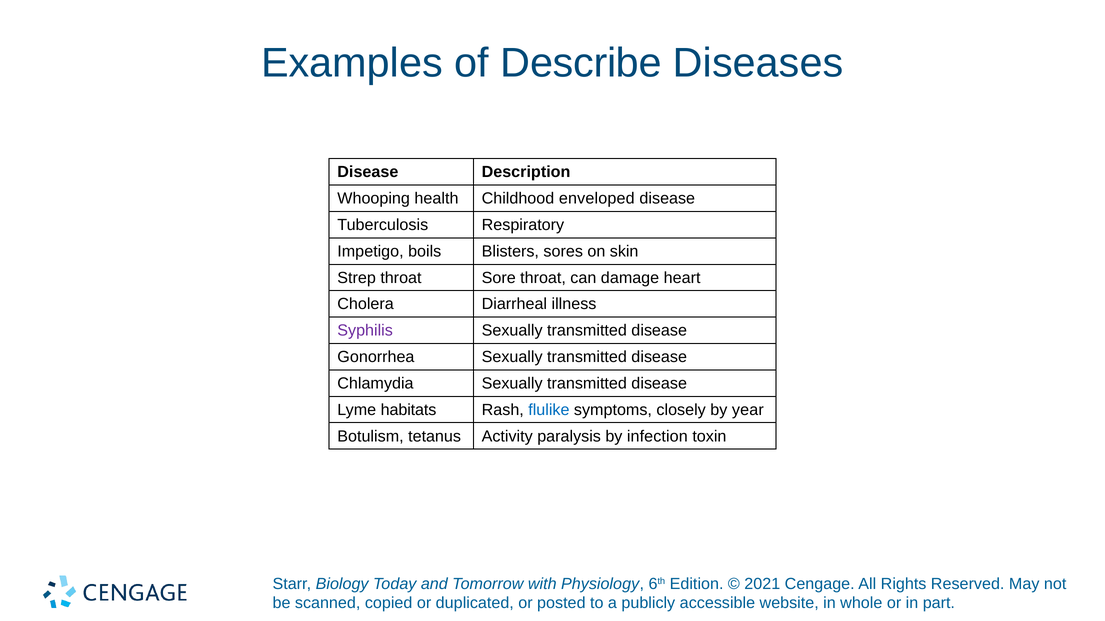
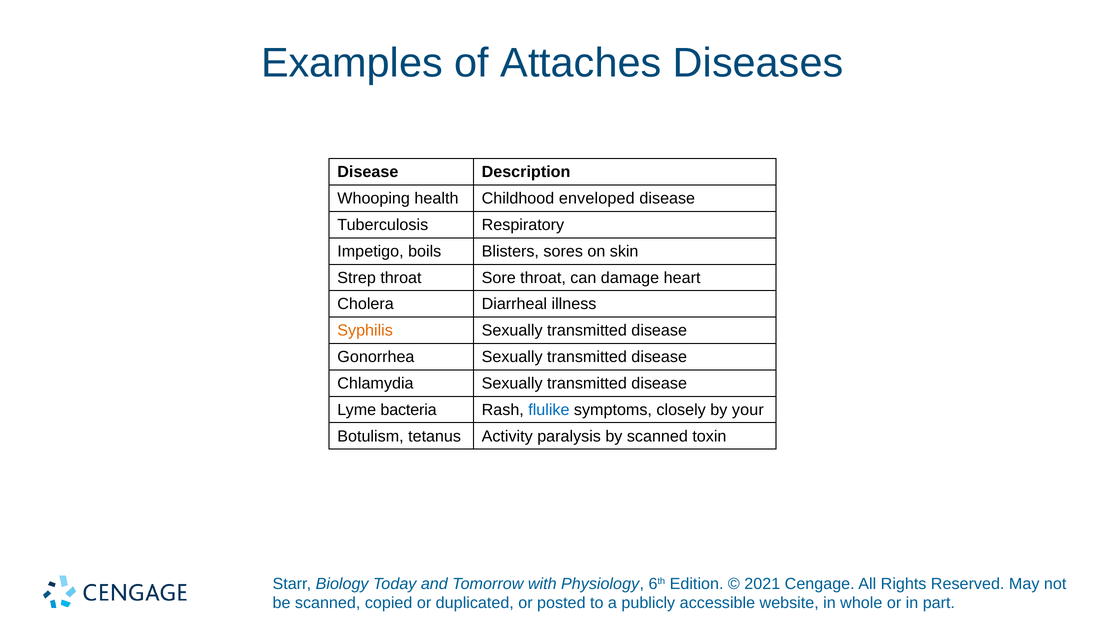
Describe: Describe -> Attaches (581, 63)
Syphilis colour: purple -> orange (365, 331)
habitats: habitats -> bacteria (409, 410)
year: year -> your (748, 410)
by infection: infection -> scanned (657, 437)
